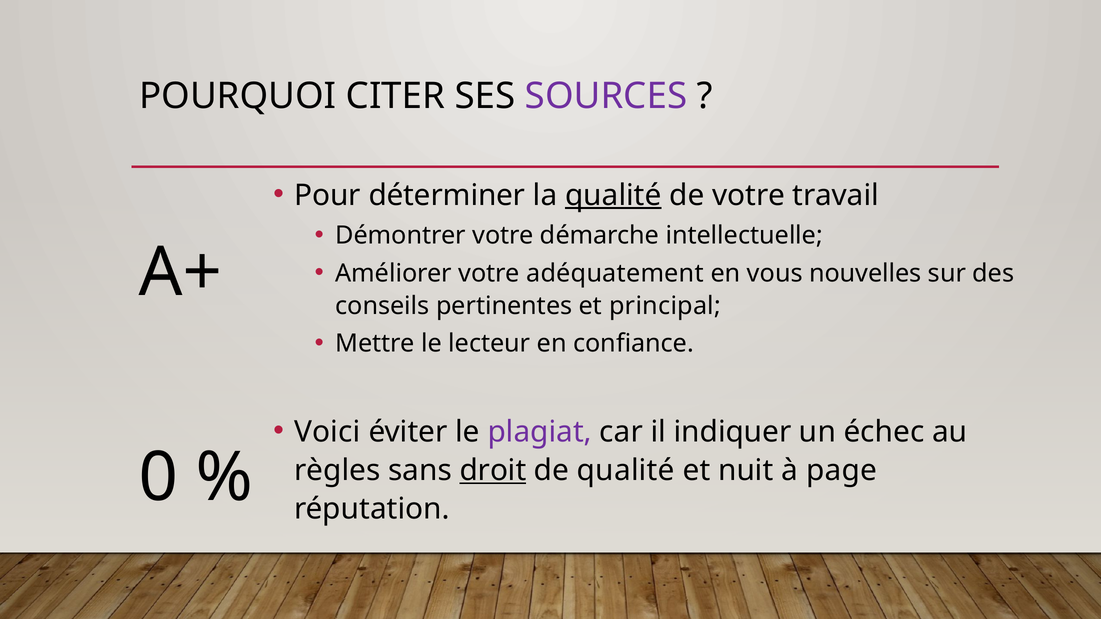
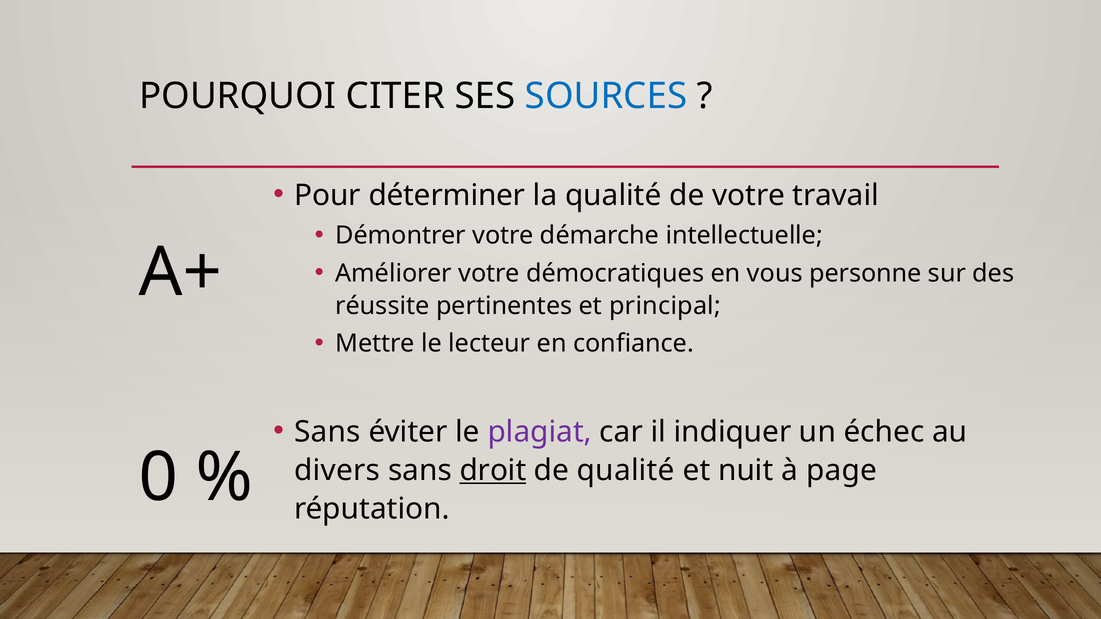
SOURCES colour: purple -> blue (606, 96)
qualité underline: present -> none (613, 195)
adéquatement: adéquatement -> démocratiques (615, 273)
nouvelles: nouvelles -> personne (865, 273)
conseils: conseils -> réussite (382, 306)
Voici: Voici -> Sans (327, 432)
règles: règles -> divers (337, 471)
